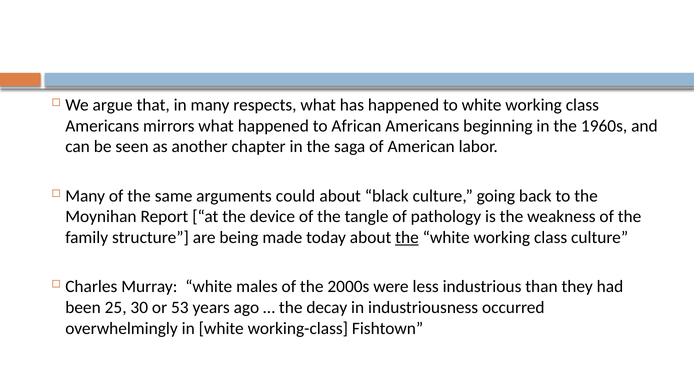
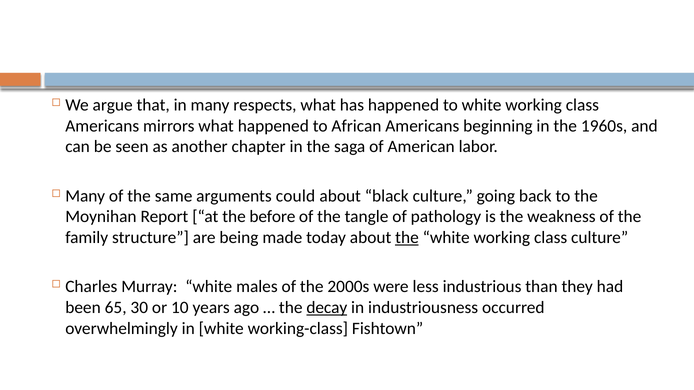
device: device -> before (272, 217)
25: 25 -> 65 (116, 308)
53: 53 -> 10 (180, 308)
decay underline: none -> present (327, 308)
